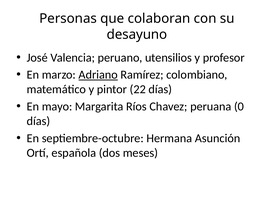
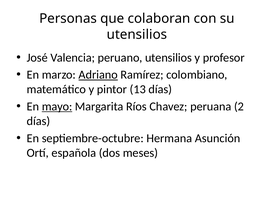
desayuno: desayuno -> utensilios (137, 35)
22: 22 -> 13 (138, 89)
mayo underline: none -> present (57, 106)
0: 0 -> 2 (239, 106)
